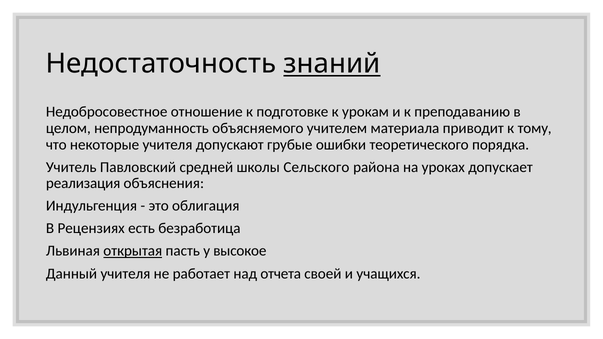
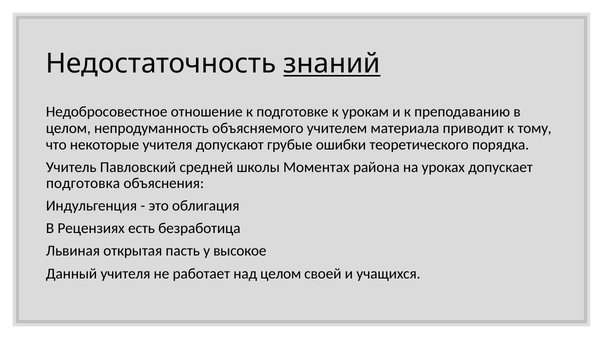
Сельского: Сельского -> Моментах (316, 167)
реализация: реализация -> подготовка (83, 183)
открытая underline: present -> none (133, 251)
над отчета: отчета -> целом (281, 274)
